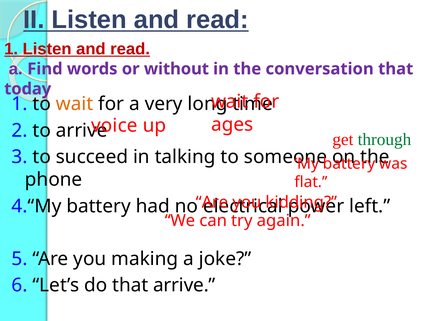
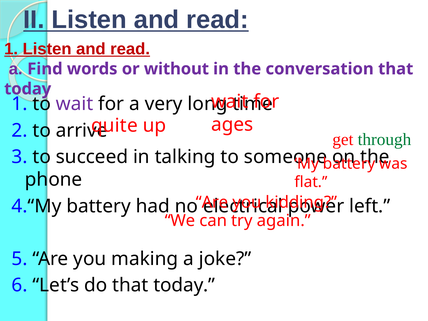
wait colour: orange -> purple (75, 104)
voice: voice -> quite (114, 125)
do that arrive: arrive -> today (184, 285)
